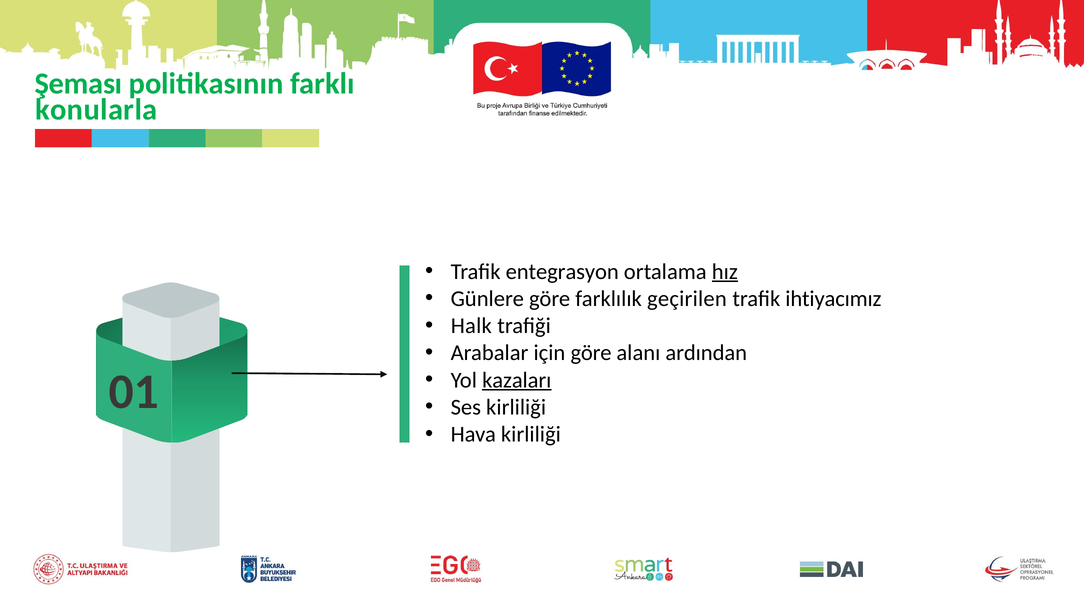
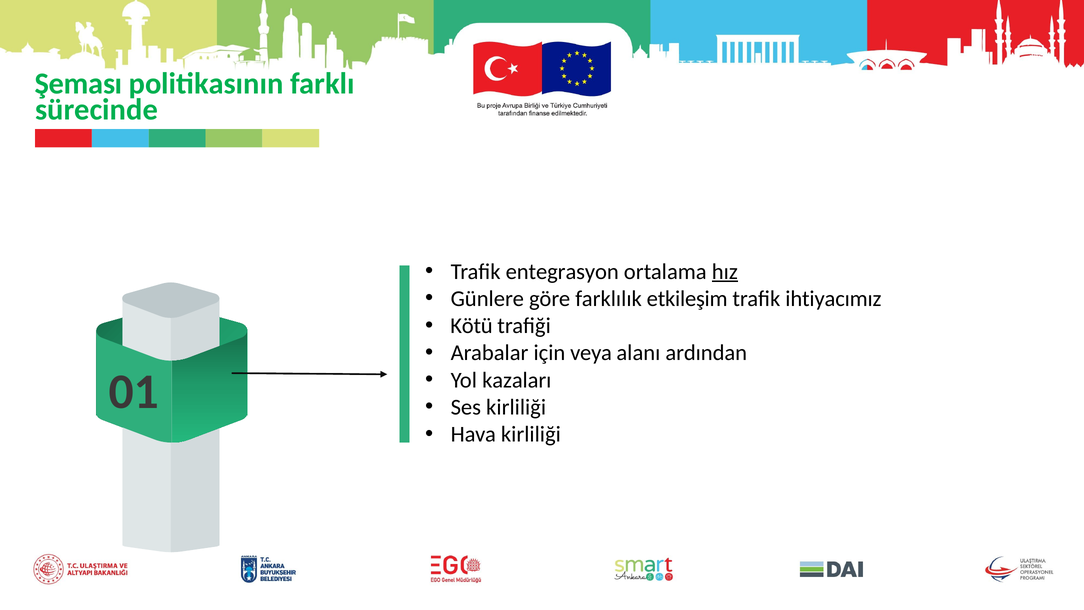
konularla: konularla -> sürecinde (96, 109)
geçirilen: geçirilen -> etkileşim (687, 299)
Halk: Halk -> Kötü (472, 326)
için göre: göre -> veya (591, 353)
kazaları underline: present -> none (517, 380)
